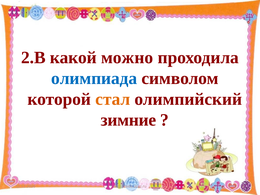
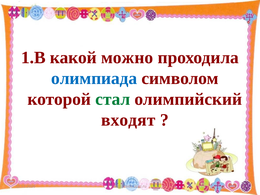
2.В: 2.В -> 1.В (33, 57)
стал colour: orange -> green (113, 99)
зимние: зимние -> входят (128, 120)
